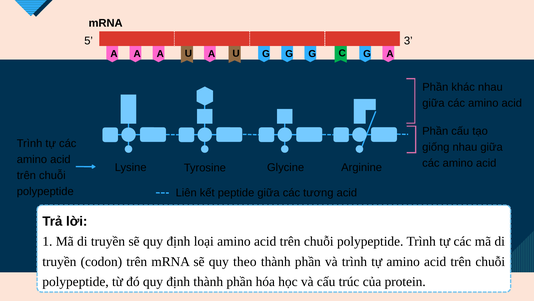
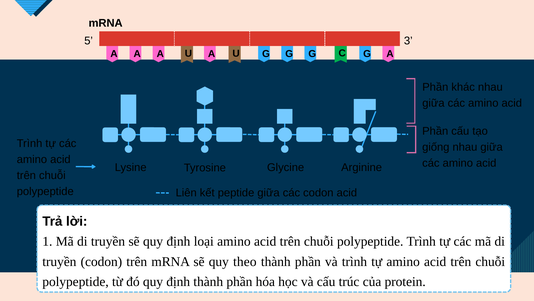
các tương: tương -> codon (318, 192)
